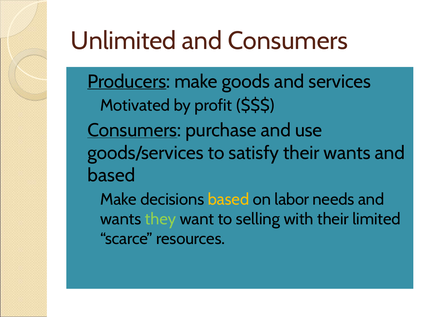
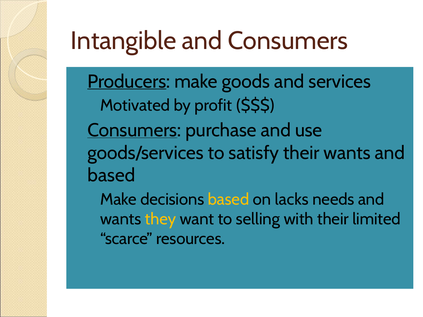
Unlimited: Unlimited -> Intangible (123, 41)
labor: labor -> lacks (292, 200)
they colour: light green -> yellow (161, 219)
